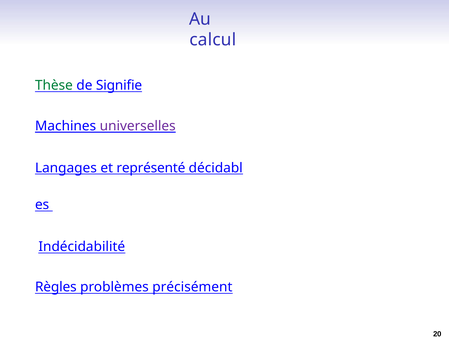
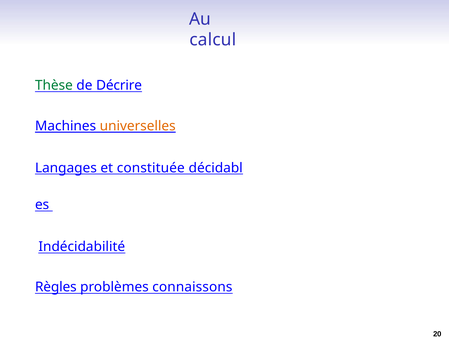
Signifie: Signifie -> Décrire (119, 86)
universelles colour: purple -> orange (138, 126)
représenté: représenté -> constituée (151, 168)
précisément: précisément -> connaissons (192, 287)
